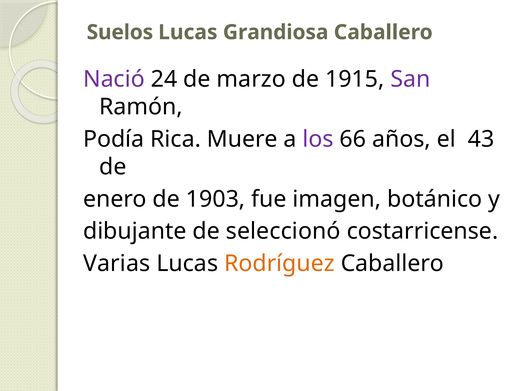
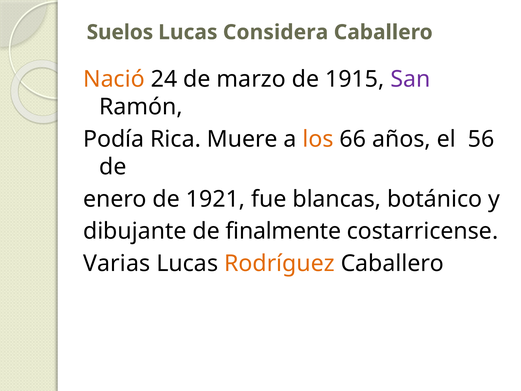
Grandiosa: Grandiosa -> Considera (276, 32)
Nació colour: purple -> orange (114, 79)
los colour: purple -> orange (318, 139)
43: 43 -> 56 (481, 139)
1903: 1903 -> 1921 (216, 199)
imagen: imagen -> blancas (337, 199)
seleccionó: seleccionó -> finalmente (283, 231)
